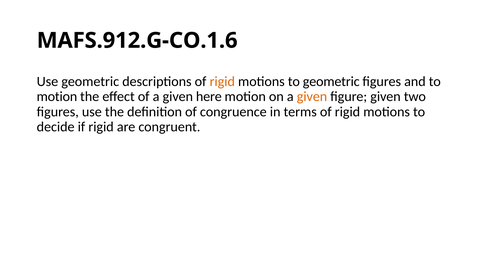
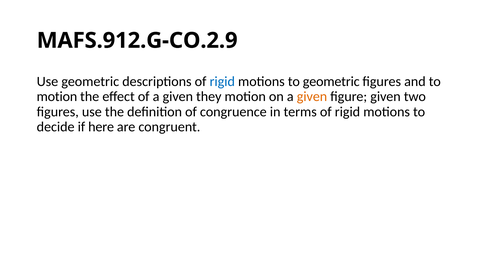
MAFS.912.G-CO.1.6: MAFS.912.G-CO.1.6 -> MAFS.912.G-CO.2.9 (137, 40)
rigid colour: orange -> blue (222, 81)
here: here -> they (209, 97)
if rigid: rigid -> here (101, 127)
